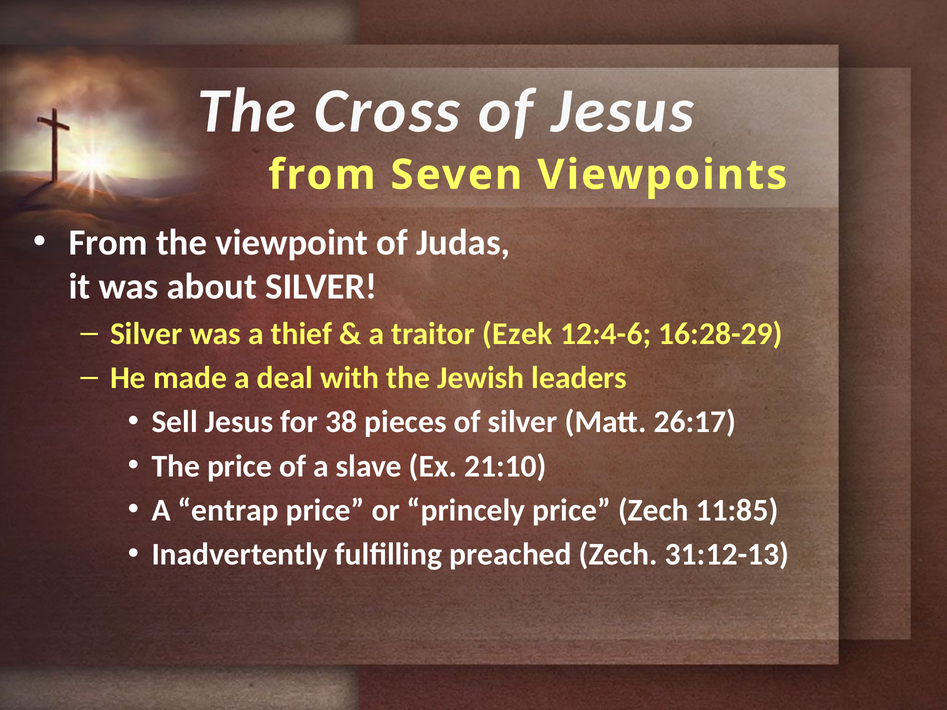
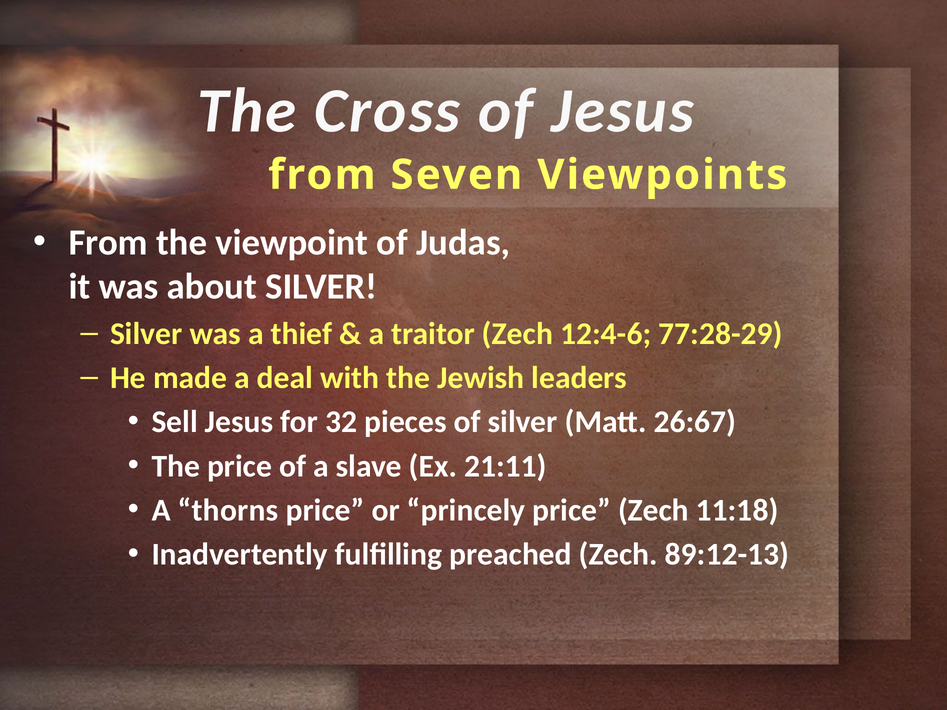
traitor Ezek: Ezek -> Zech (517, 334)
16:28-29: 16:28-29 -> 77:28-29 (720, 334)
38: 38 -> 32 (341, 422)
26:17: 26:17 -> 26:67 (695, 422)
21:10: 21:10 -> 21:11 (505, 466)
entrap: entrap -> thorns (228, 510)
11:85: 11:85 -> 11:18 (737, 510)
31:12-13: 31:12-13 -> 89:12-13 (727, 555)
